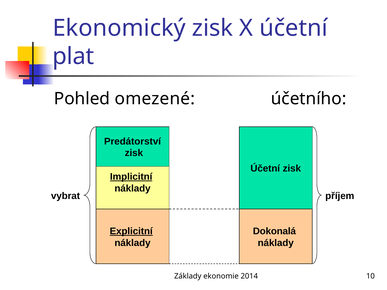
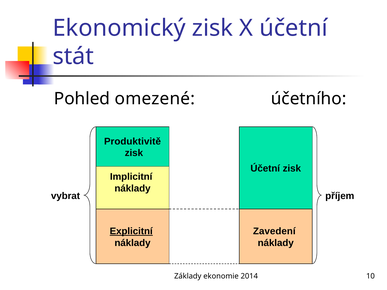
plat: plat -> stát (73, 56)
Predátorství: Predátorství -> Produktivitě (133, 142)
Implicitní underline: present -> none (131, 177)
Dokonalá: Dokonalá -> Zavedení (274, 231)
